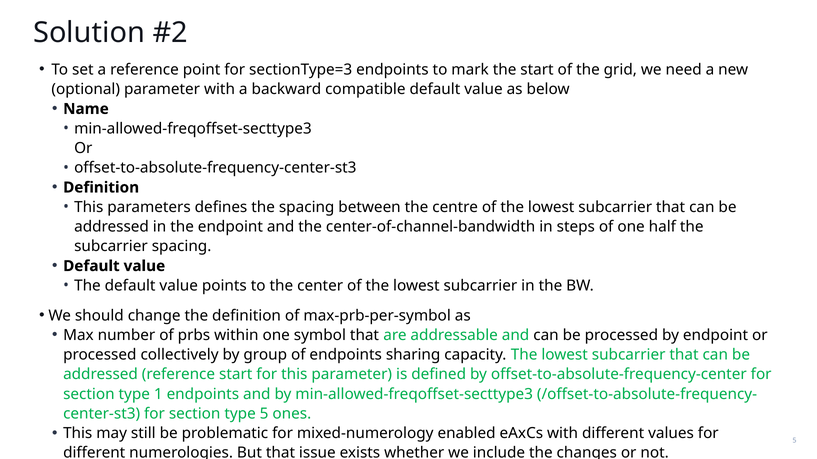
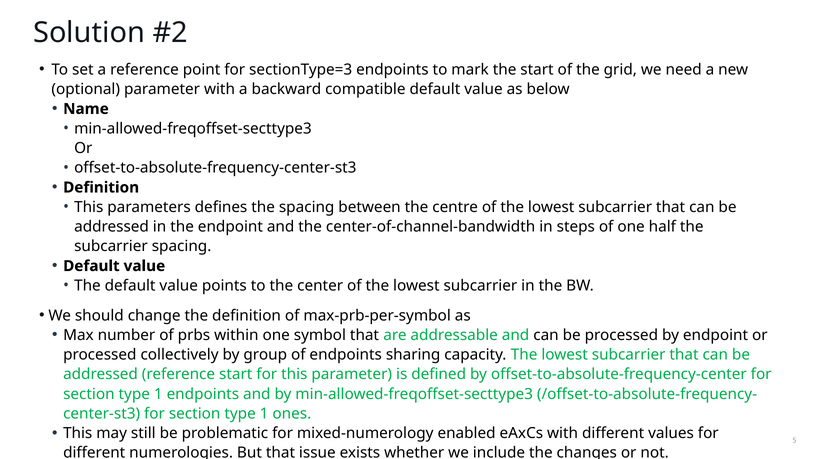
5: 5 -> 1 (264, 414)
